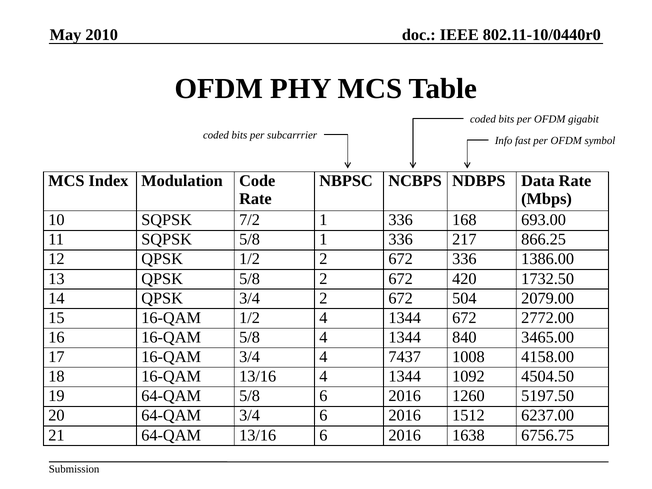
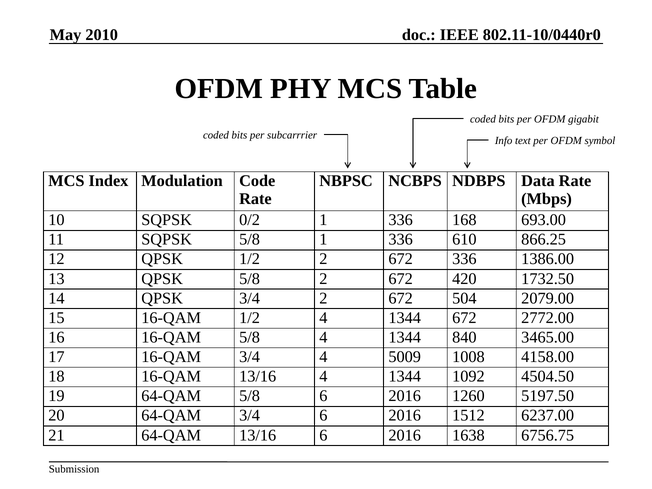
fast: fast -> text (523, 141)
7/2: 7/2 -> 0/2 (250, 220)
217: 217 -> 610 (464, 240)
7437: 7437 -> 5009 (405, 357)
